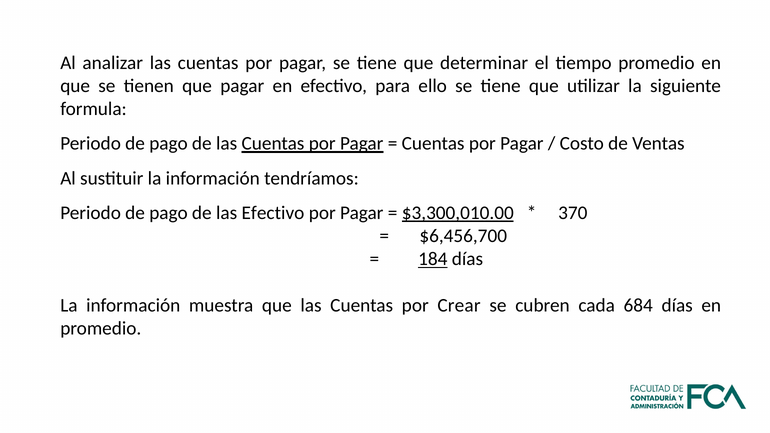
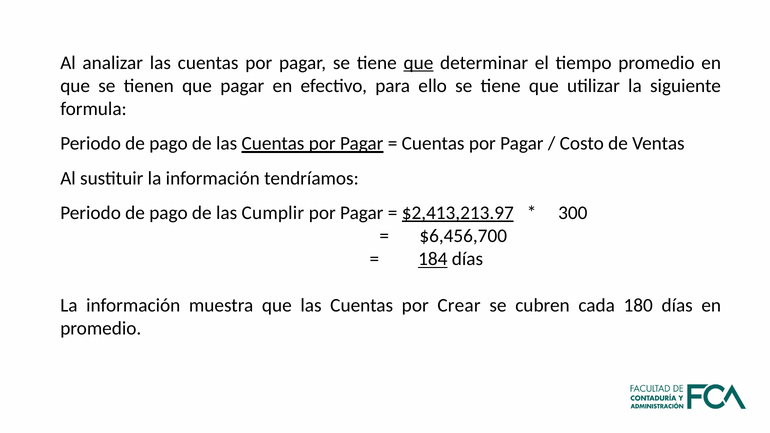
que underline: none -> present (418, 63)
las Efectivo: Efectivo -> Cumplir (273, 213)
$3,300,010.00: $3,300,010.00 -> $2,413,213.97 (458, 213)
370: 370 -> 300 (573, 213)
684: 684 -> 180 (638, 305)
